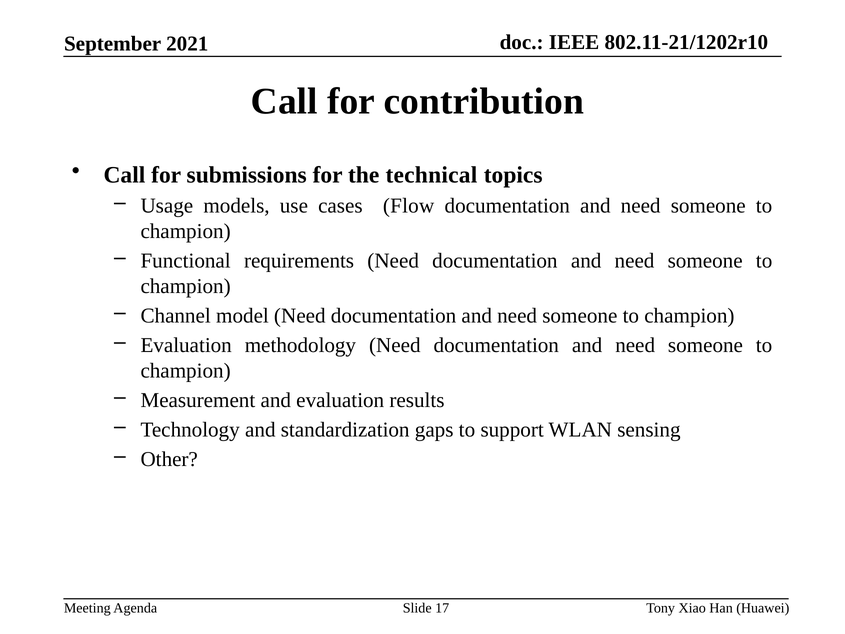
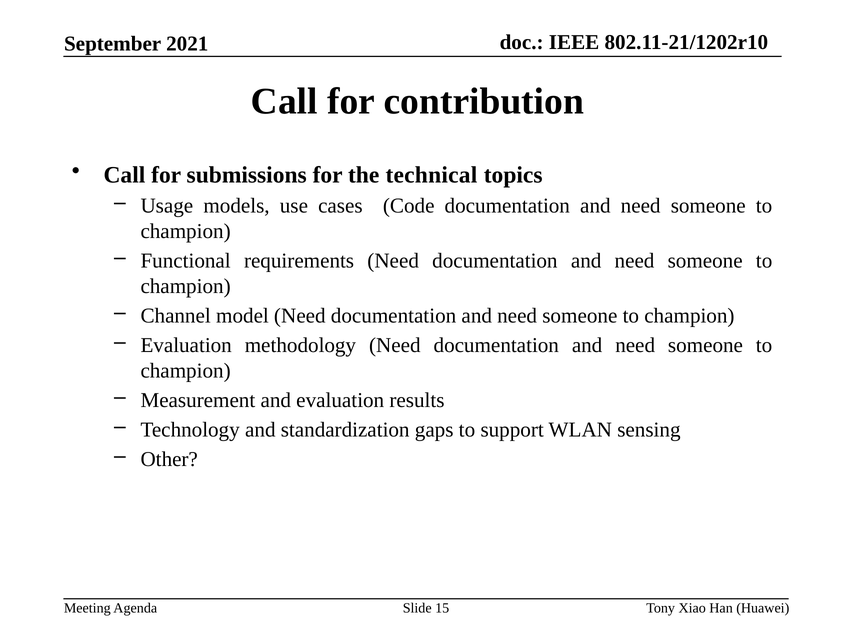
Flow: Flow -> Code (409, 206)
17: 17 -> 15 (442, 608)
